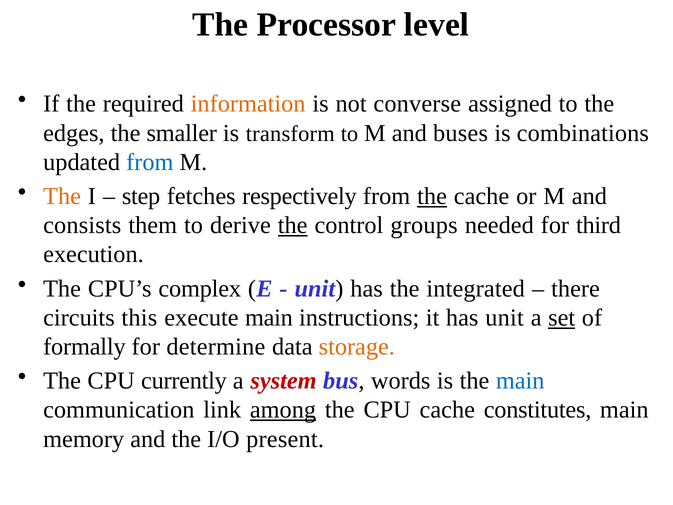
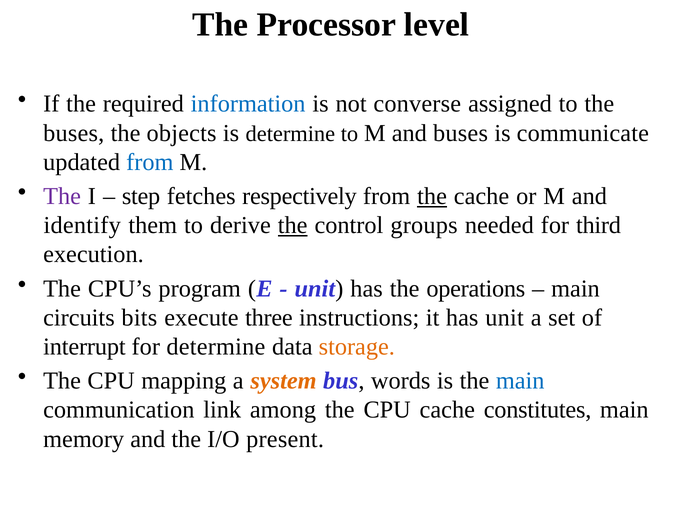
information colour: orange -> blue (248, 104)
edges: edges -> buses (74, 133)
smaller: smaller -> objects (182, 133)
is transform: transform -> determine (290, 134)
combinations: combinations -> communicate (583, 133)
The colour: orange -> purple (62, 196)
consists: consists -> identify (82, 225)
complex: complex -> program (200, 288)
integrated: integrated -> operations (476, 288)
there: there -> main (576, 288)
this: this -> bits (139, 317)
execute main: main -> three (269, 317)
set underline: present -> none (562, 317)
formally: formally -> interrupt (84, 347)
currently: currently -> mapping (184, 381)
system colour: red -> orange (283, 381)
among underline: present -> none (283, 410)
